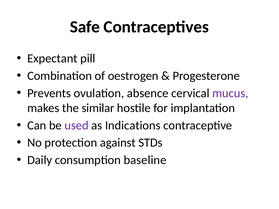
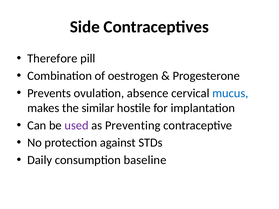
Safe: Safe -> Side (85, 27)
Expectant: Expectant -> Therefore (52, 59)
mucus colour: purple -> blue (230, 93)
Indications: Indications -> Preventing (133, 126)
